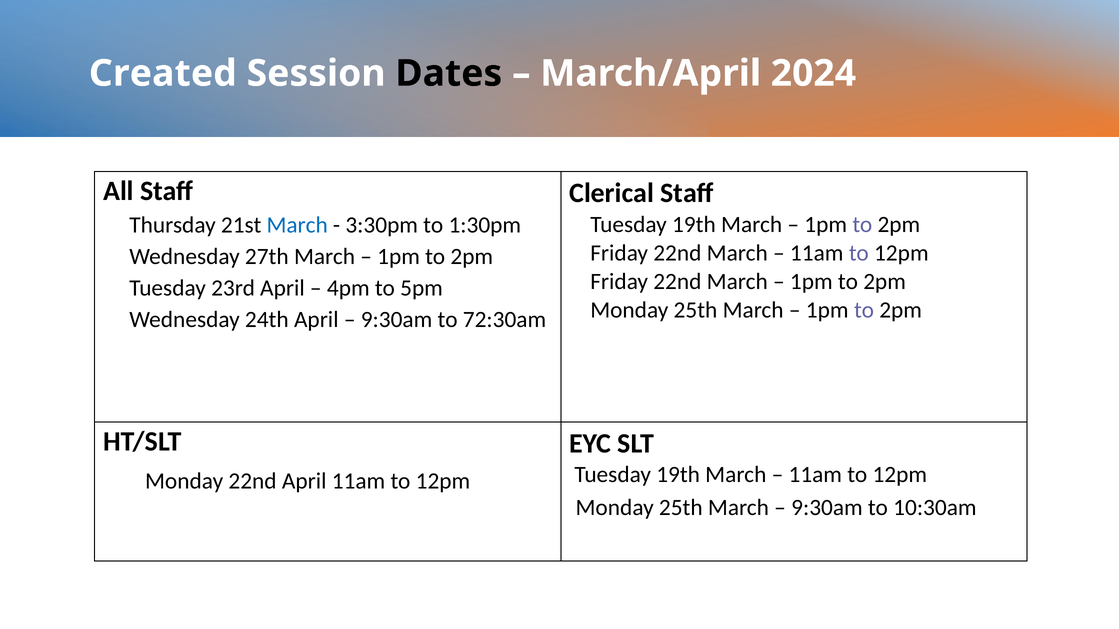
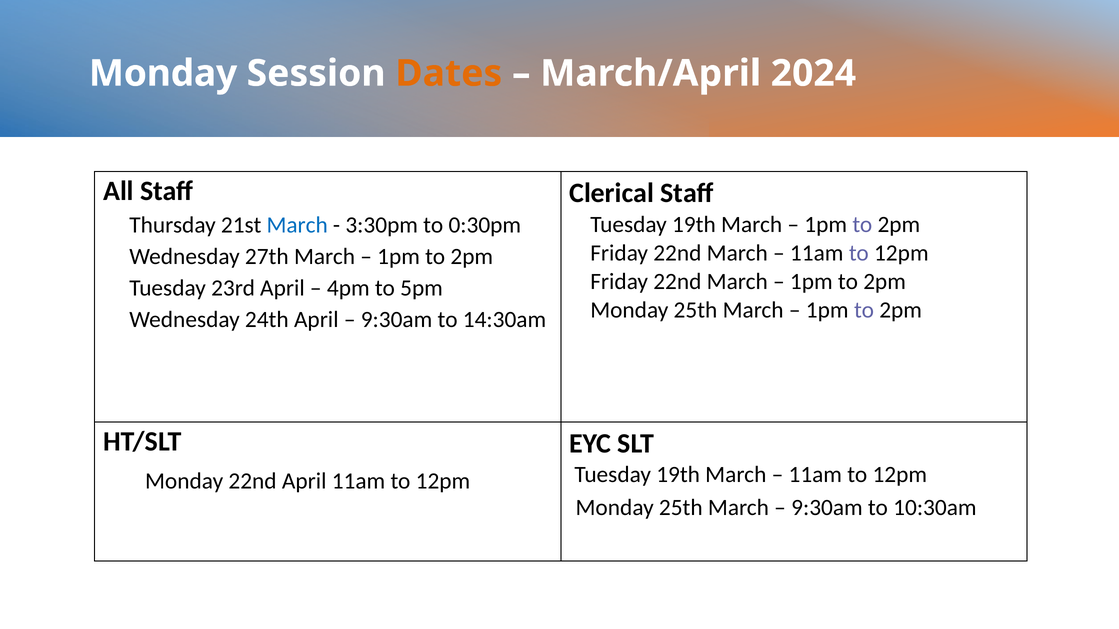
Created: Created -> Monday (163, 73)
Dates colour: black -> orange (449, 73)
1:30pm: 1:30pm -> 0:30pm (485, 225)
72:30am: 72:30am -> 14:30am (504, 320)
